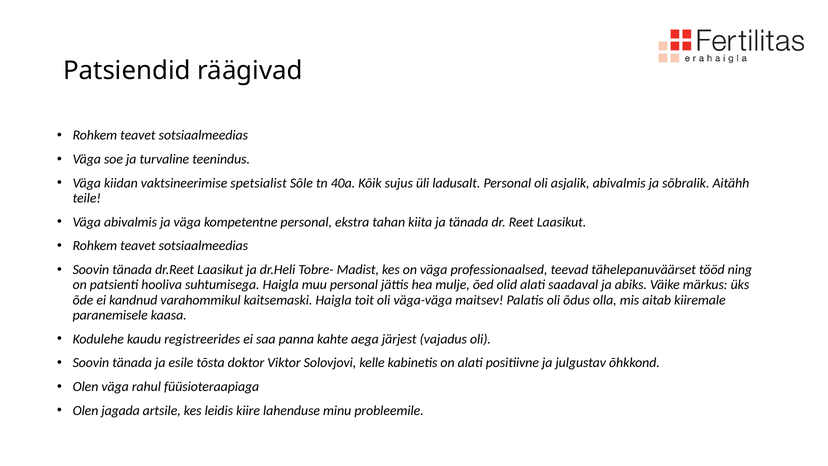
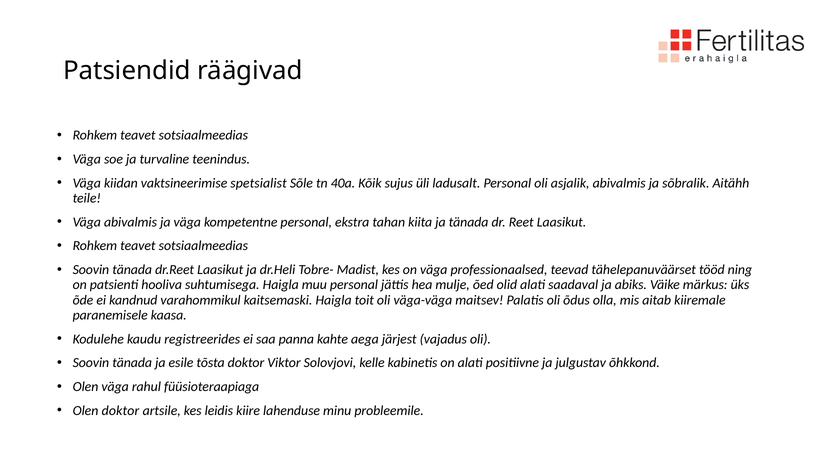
Olen jagada: jagada -> doktor (120, 410)
